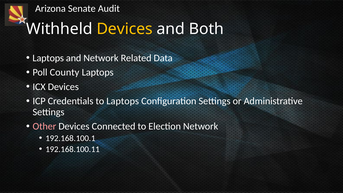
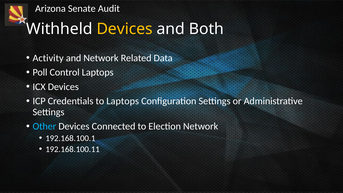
Laptops: Laptops -> Activity (48, 58)
County: County -> Control (65, 72)
Other colour: pink -> light blue (44, 126)
